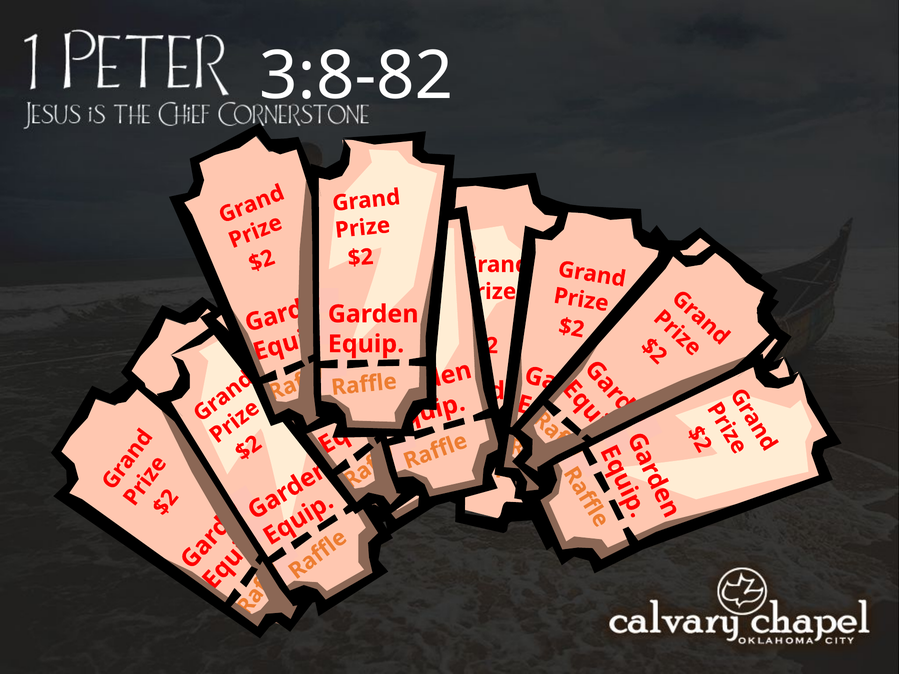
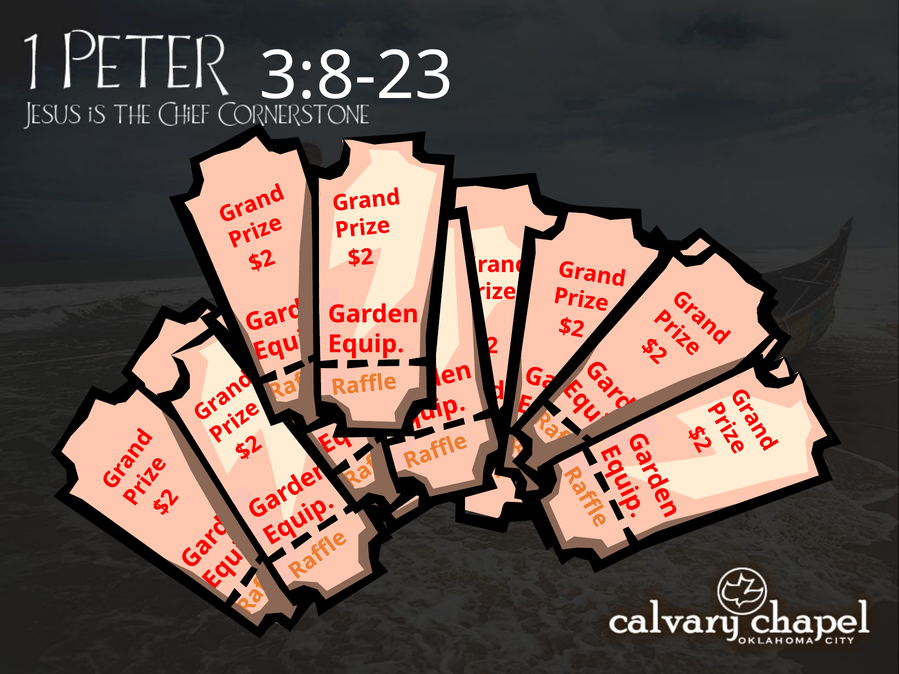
3:8-82: 3:8-82 -> 3:8-23 (356, 76)
